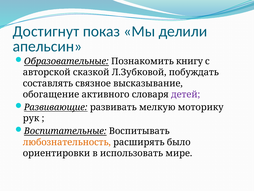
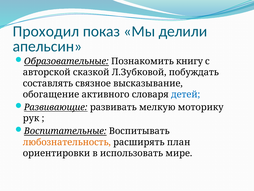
Достигнут: Достигнут -> Проходил (46, 31)
детей colour: purple -> blue (186, 94)
было: было -> план (179, 142)
